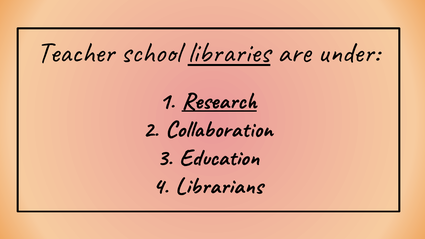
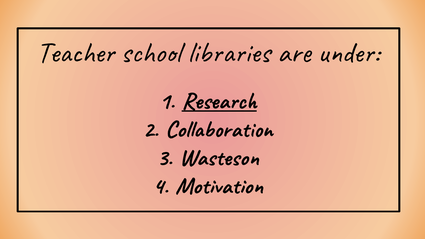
libraries underline: present -> none (229, 52)
Education: Education -> Wasteson (219, 157)
Librarians: Librarians -> Motivation (219, 186)
